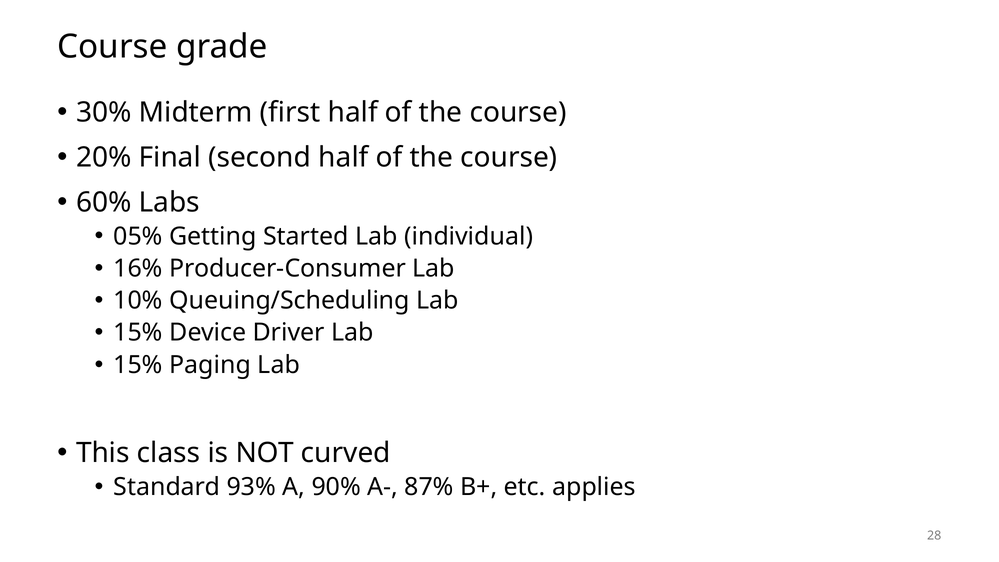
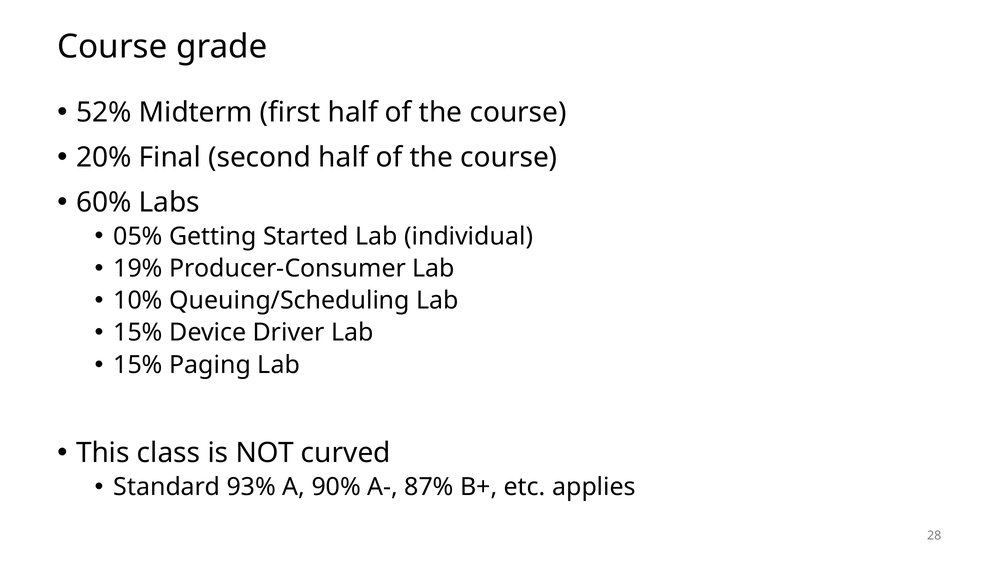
30%: 30% -> 52% (104, 112)
16%: 16% -> 19% (138, 268)
